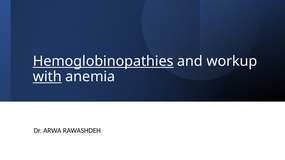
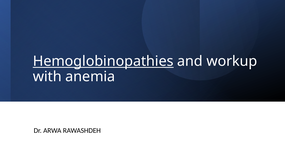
with underline: present -> none (47, 77)
